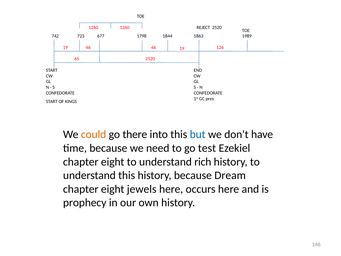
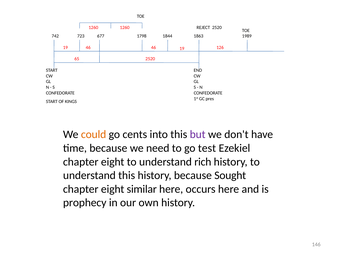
there: there -> cents (135, 134)
but colour: blue -> purple (198, 134)
Dream: Dream -> Sought (230, 175)
jewels: jewels -> similar (142, 189)
